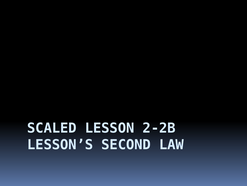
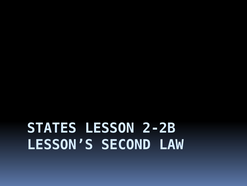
SCALED: SCALED -> STATES (52, 128)
